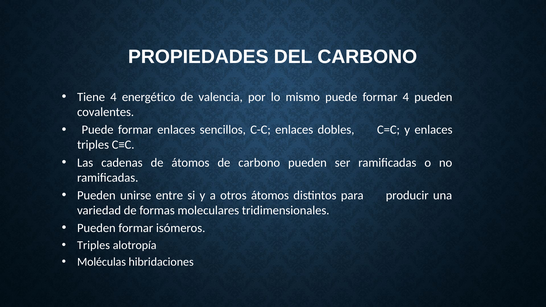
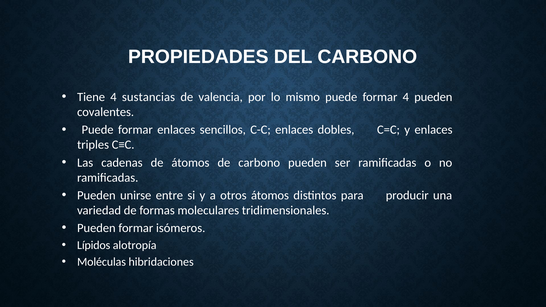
energético: energético -> sustancias (148, 97)
Triples: Triples -> Lípidos (94, 245)
